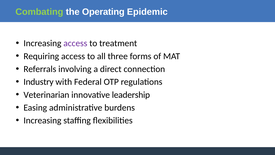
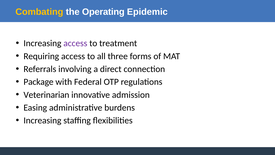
Combating colour: light green -> yellow (39, 12)
Industry: Industry -> Package (39, 82)
leadership: leadership -> admission (131, 95)
